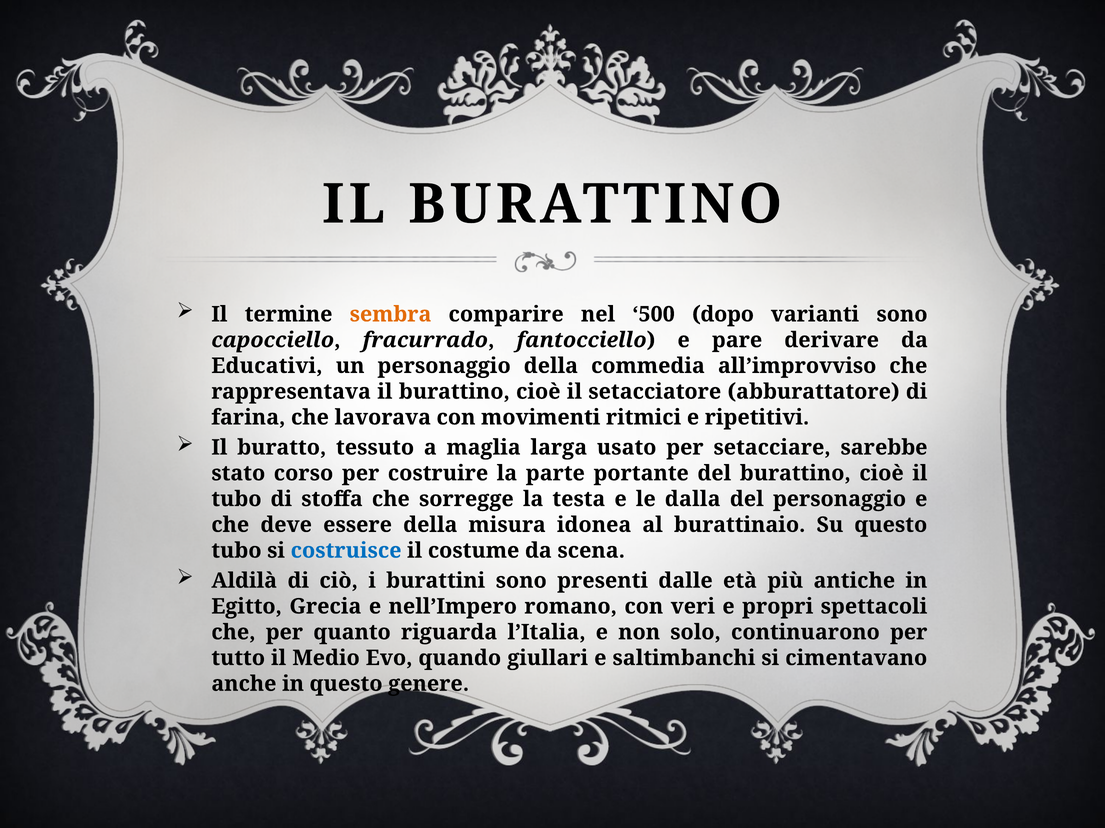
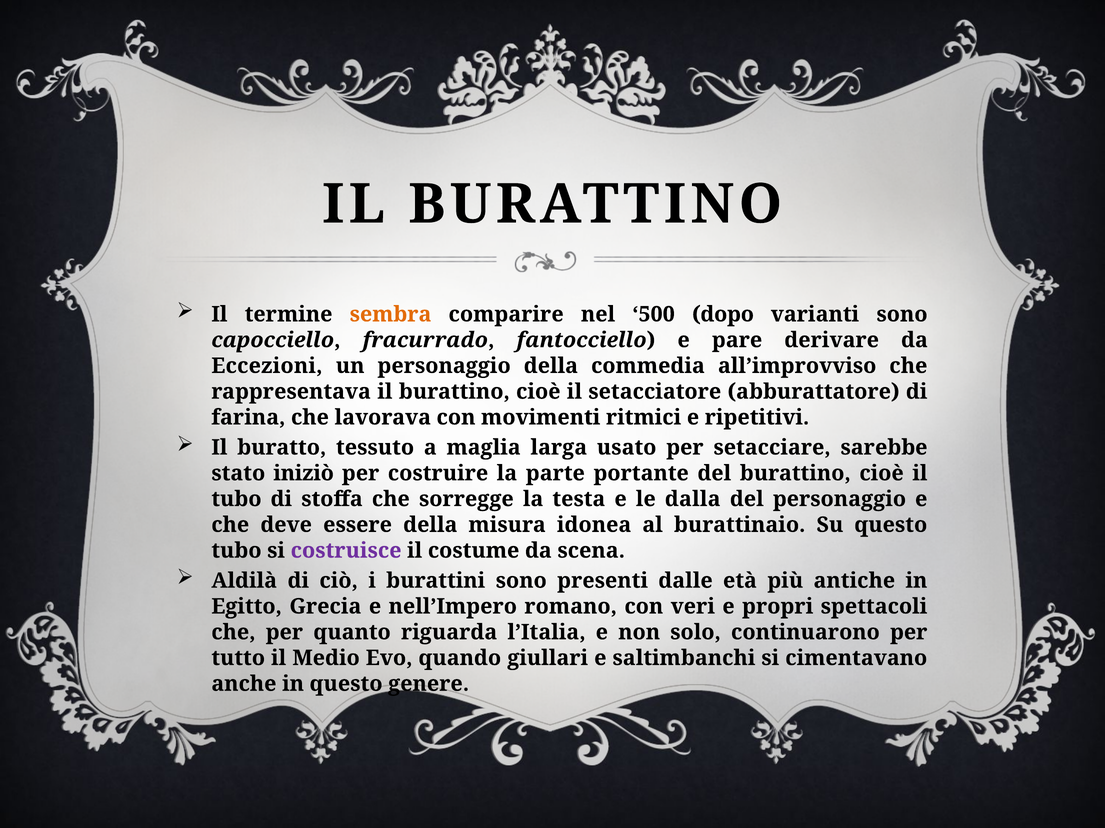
Educativi: Educativi -> Eccezioni (267, 366)
corso: corso -> iniziò (304, 474)
costruisce colour: blue -> purple (346, 551)
